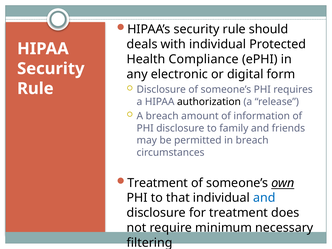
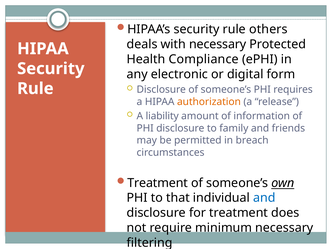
should: should -> others (268, 29)
with individual: individual -> necessary (218, 44)
authorization colour: black -> orange (209, 102)
A breach: breach -> liability (162, 116)
